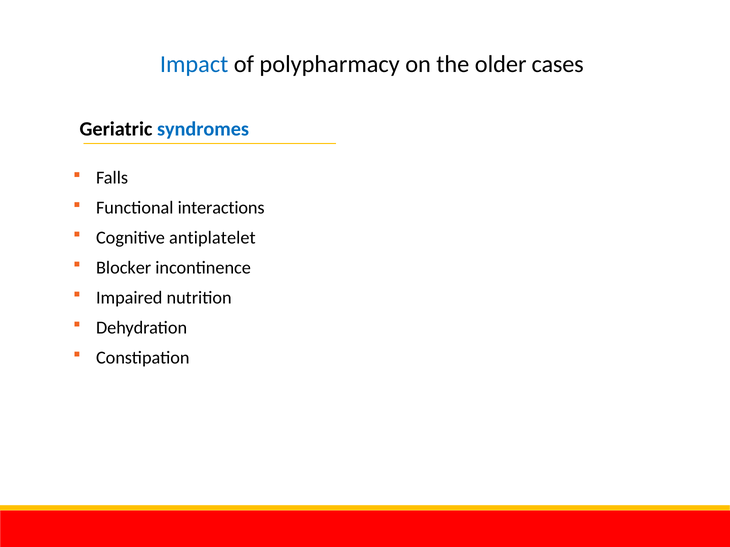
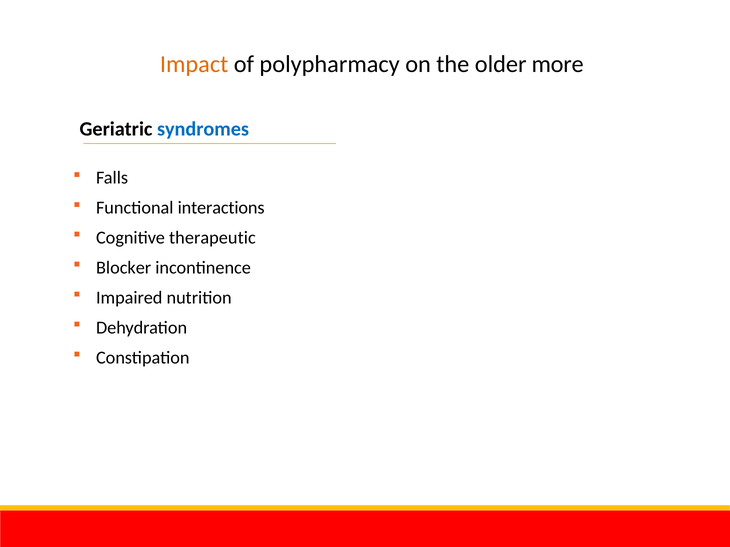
Impact colour: blue -> orange (194, 64)
cases: cases -> more (558, 64)
antiplatelet: antiplatelet -> therapeutic (212, 238)
